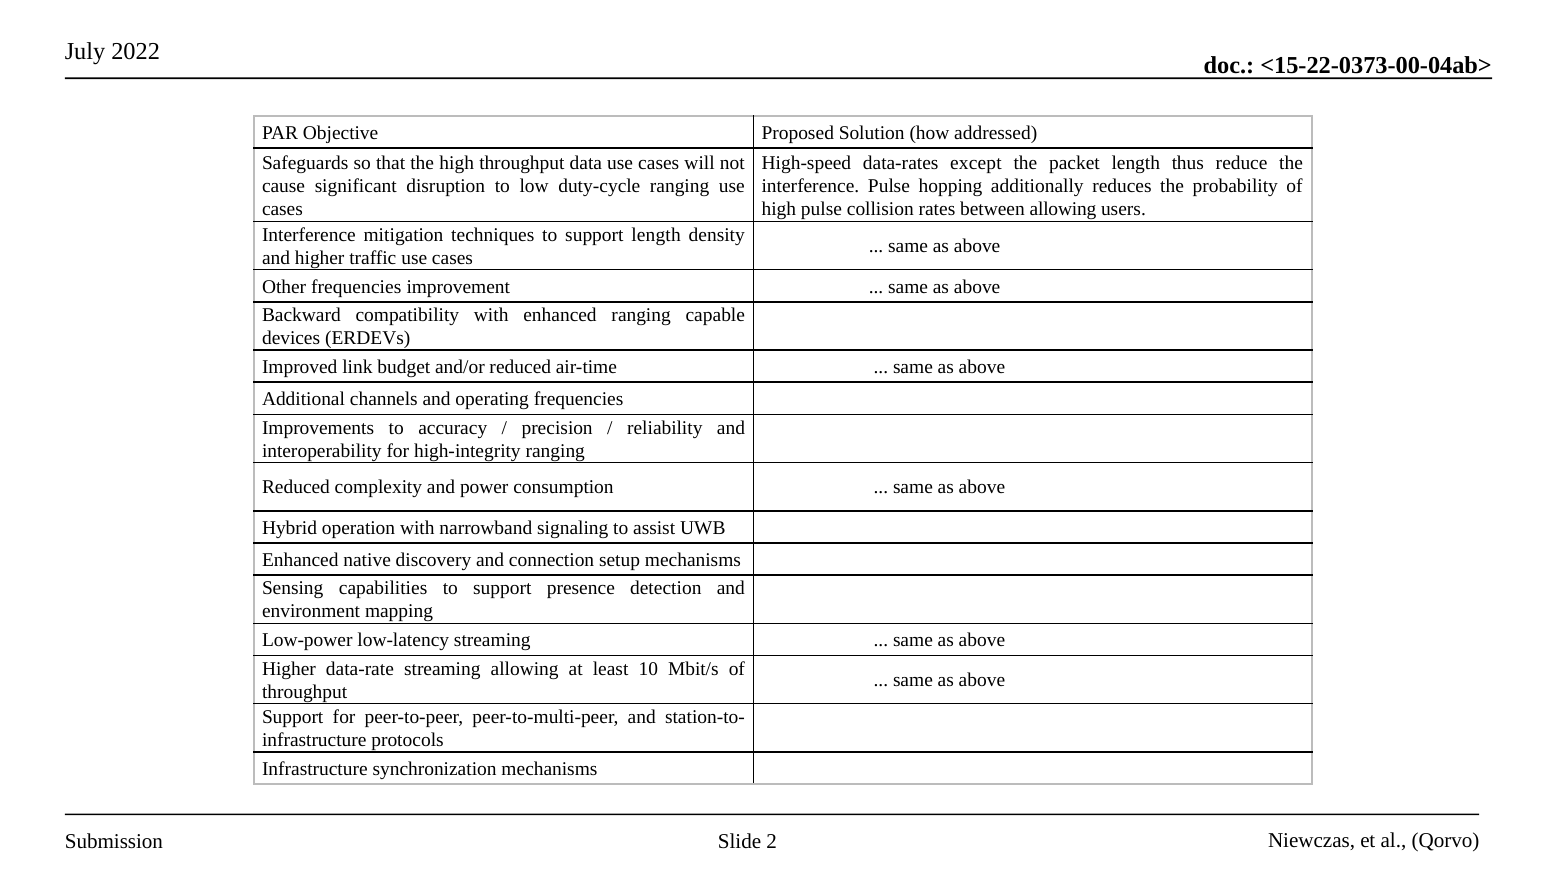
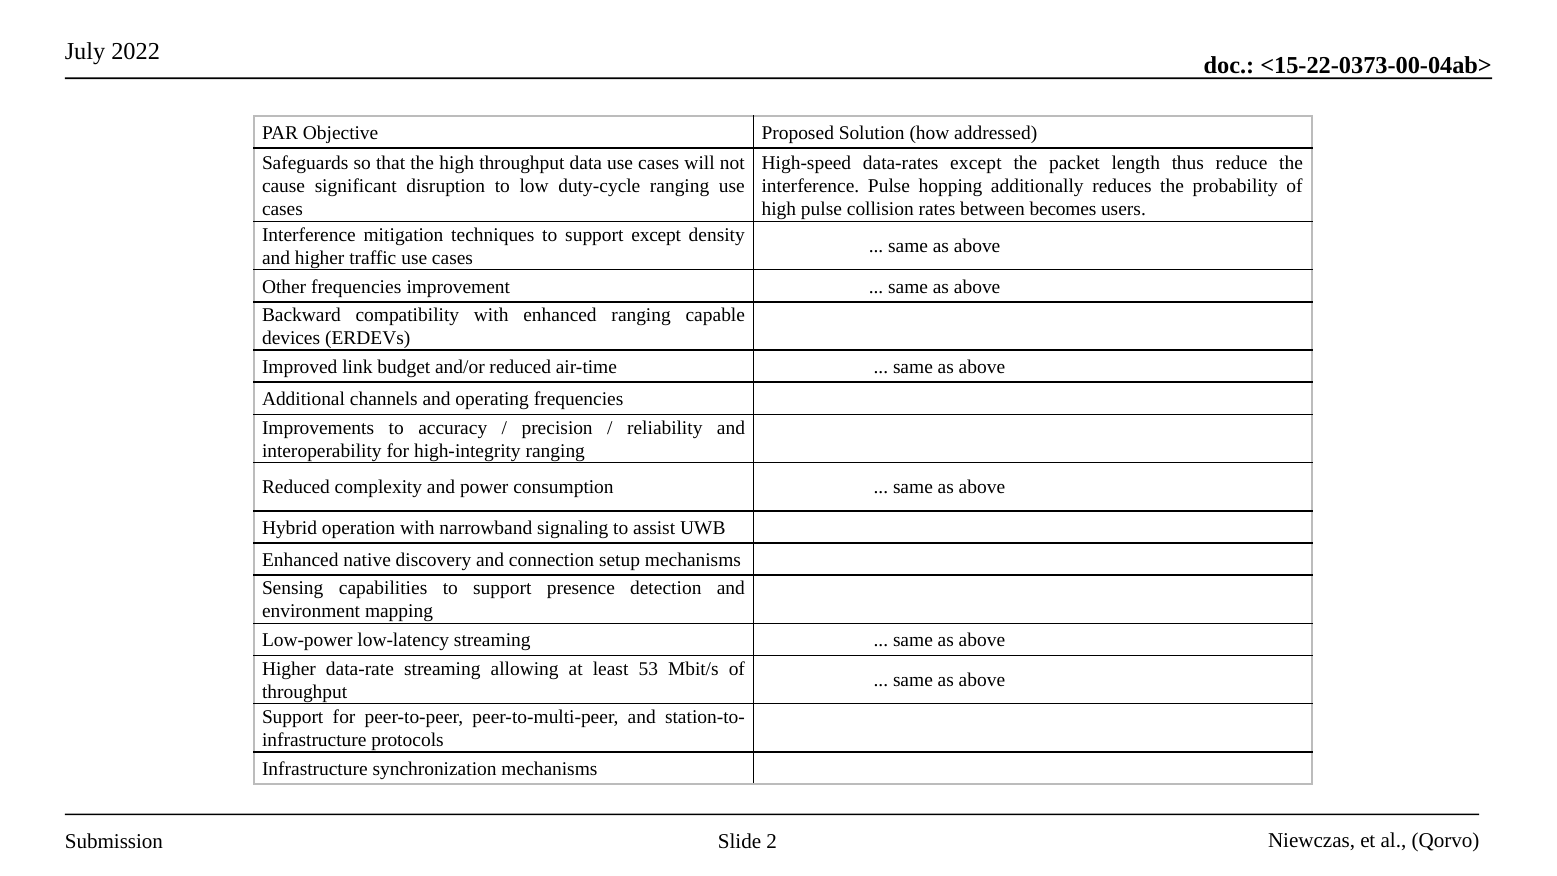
between allowing: allowing -> becomes (1063, 209)
support length: length -> except (656, 235)
10: 10 -> 53 (648, 669)
